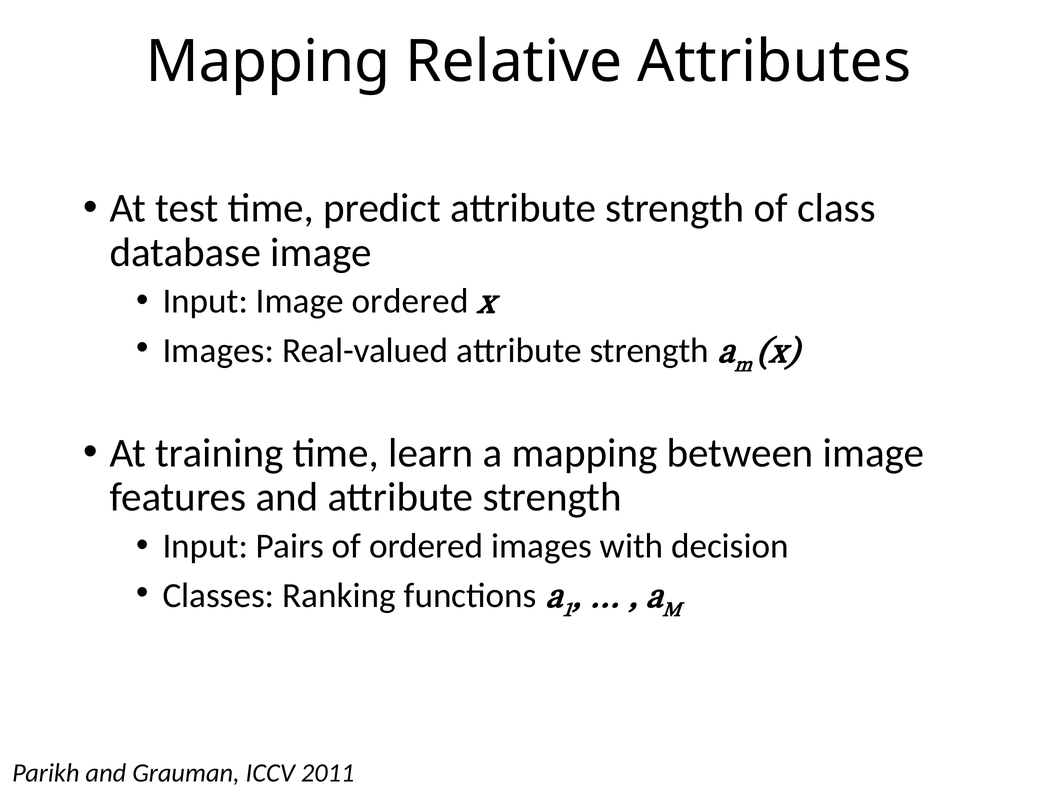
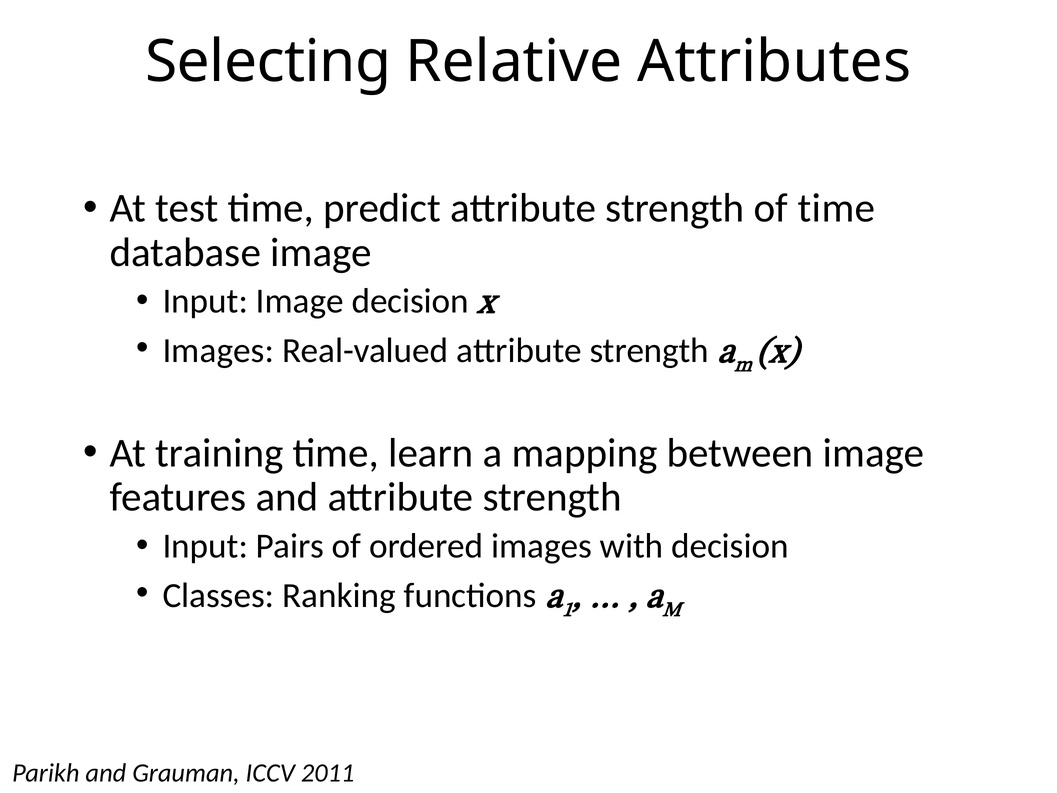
Mapping: Mapping -> Selecting (268, 62)
of class: class -> time (836, 208)
Image ordered: ordered -> decision (410, 301)
